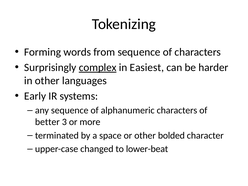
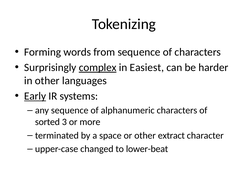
Early underline: none -> present (35, 96)
better: better -> sorted (47, 122)
bolded: bolded -> extract (171, 135)
